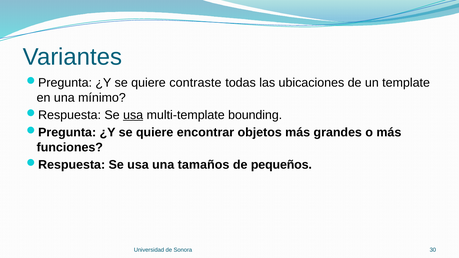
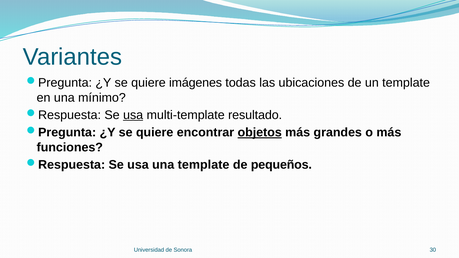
contraste: contraste -> imágenes (196, 83)
bounding: bounding -> resultado (255, 115)
objetos underline: none -> present (260, 133)
una tamaños: tamaños -> template (204, 165)
